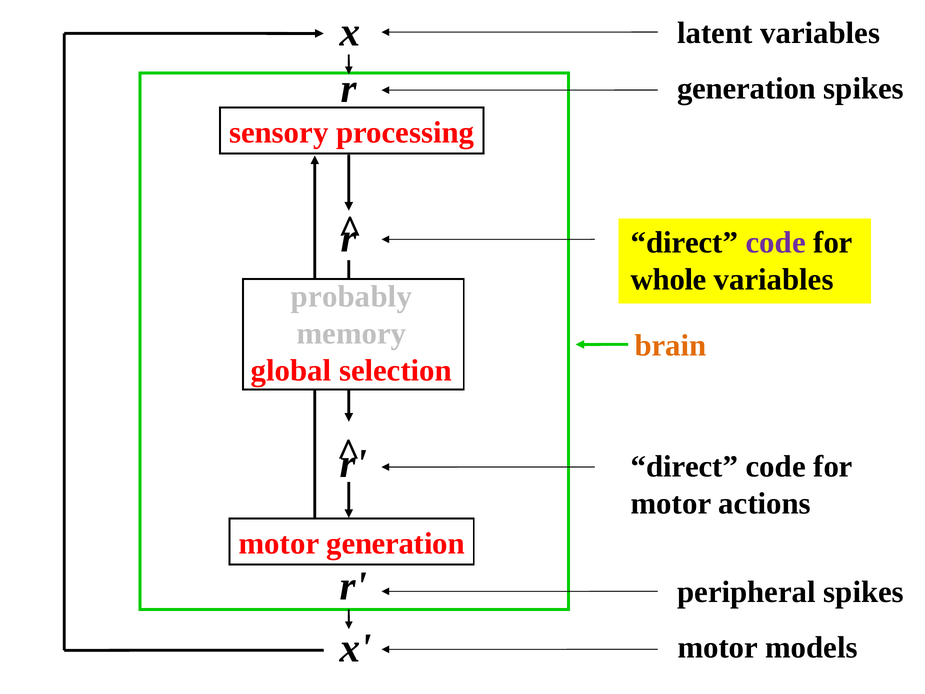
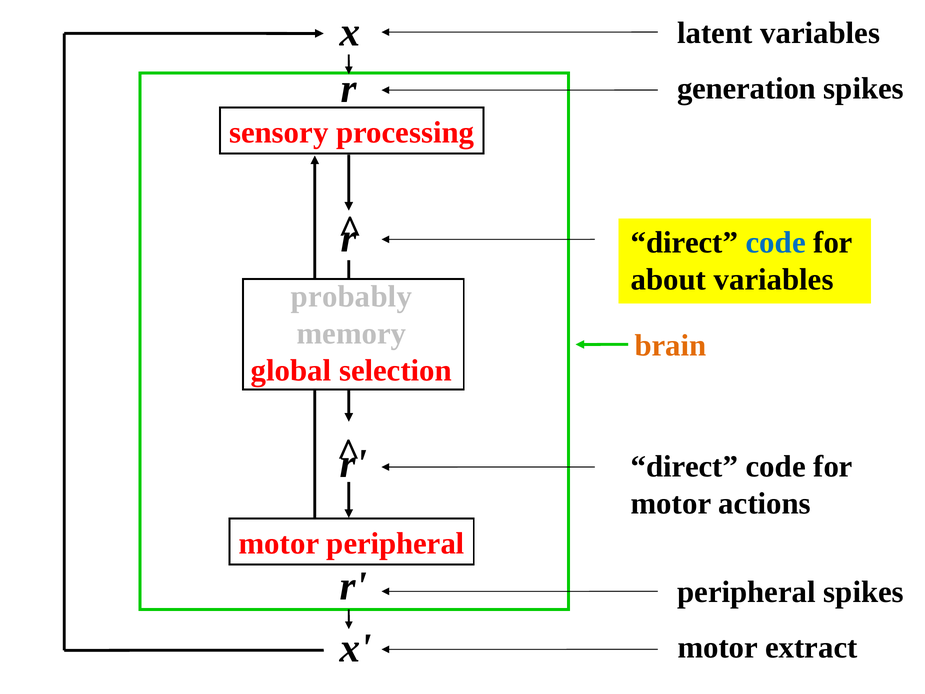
code colour: purple -> blue (776, 243)
whole: whole -> about (669, 280)
motor generation: generation -> peripheral (395, 544)
models: models -> extract (811, 647)
